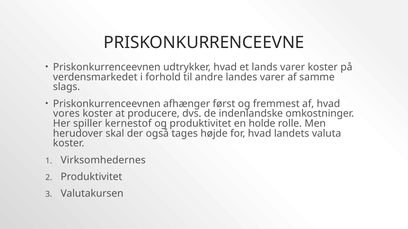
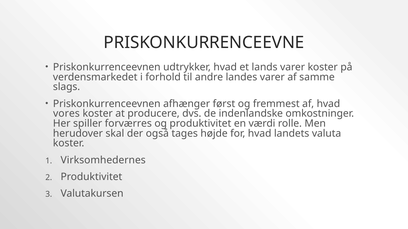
kernestof: kernestof -> forværres (128, 124)
holde: holde -> værdi (262, 124)
